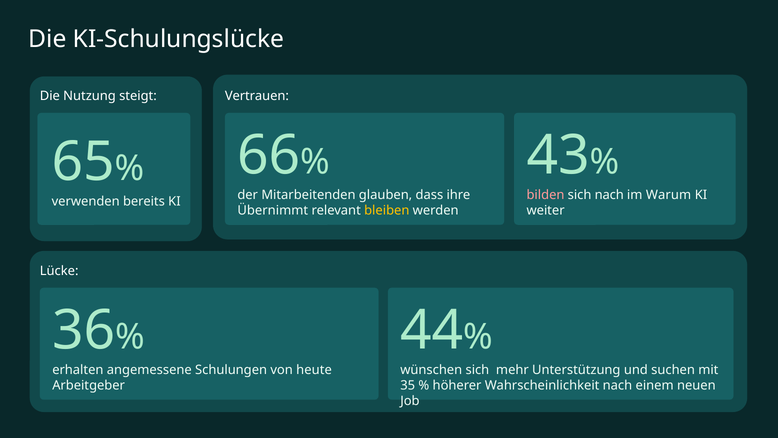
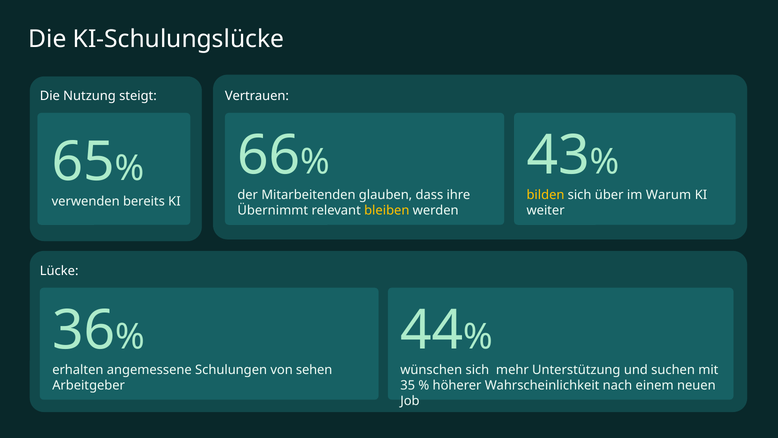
bilden colour: pink -> yellow (545, 195)
sich nach: nach -> über (609, 195)
heute: heute -> sehen (314, 370)
